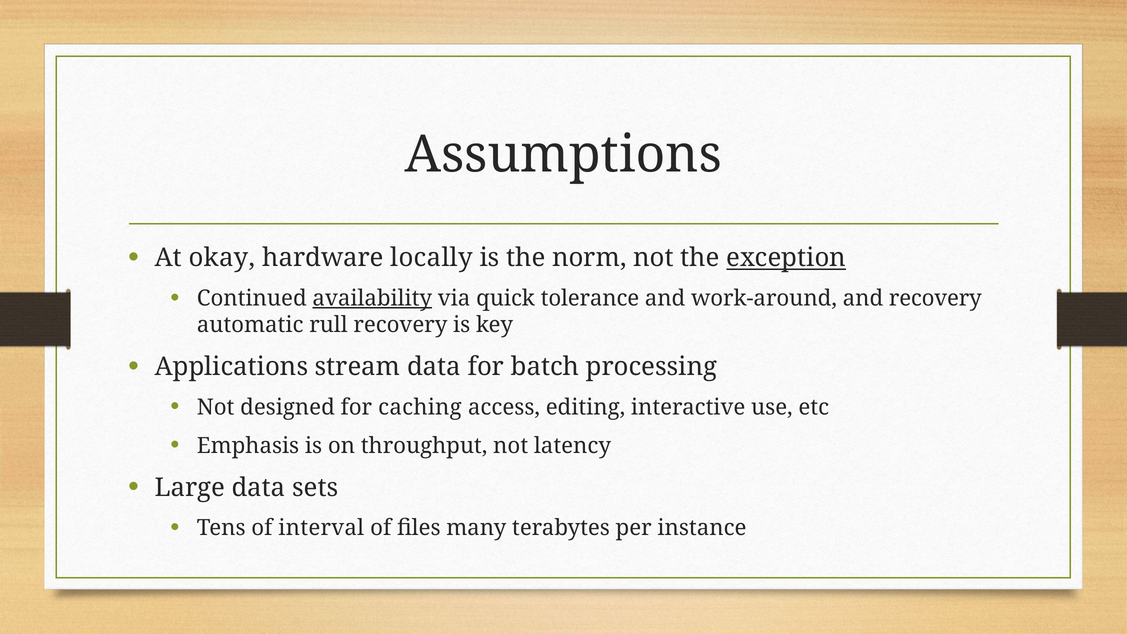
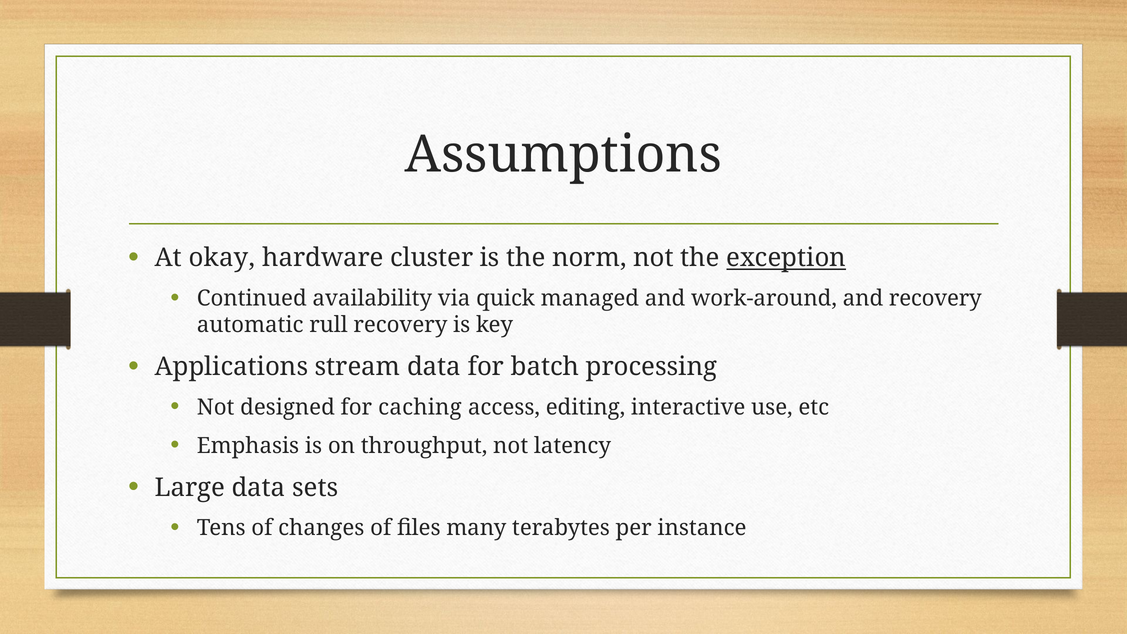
locally: locally -> cluster (432, 258)
availability underline: present -> none (372, 298)
tolerance: tolerance -> managed (590, 298)
interval: interval -> changes (321, 528)
